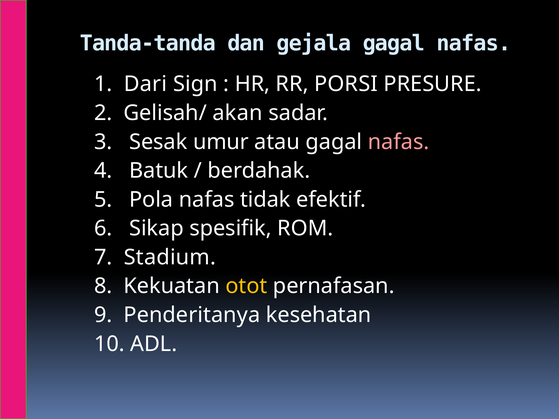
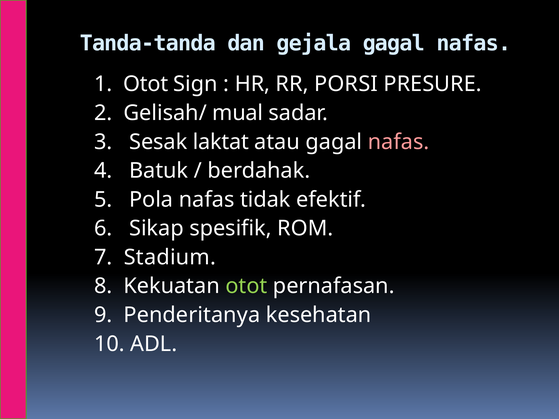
1 Dari: Dari -> Otot (146, 84)
akan: akan -> mual (238, 113)
umur: umur -> laktat (221, 142)
otot colour: yellow -> light green (246, 286)
